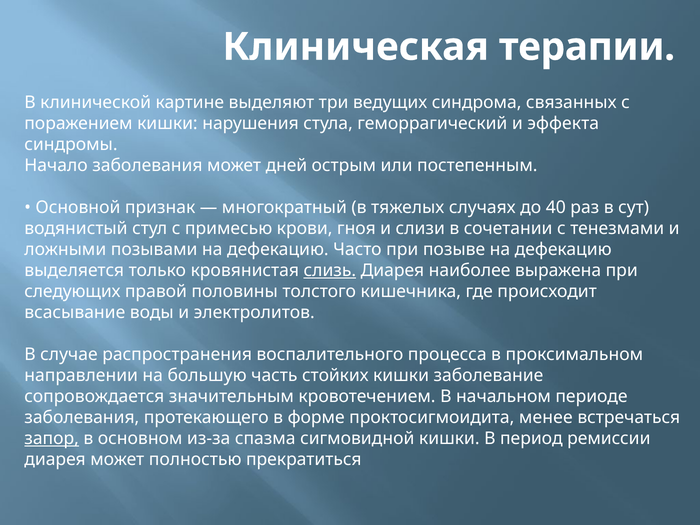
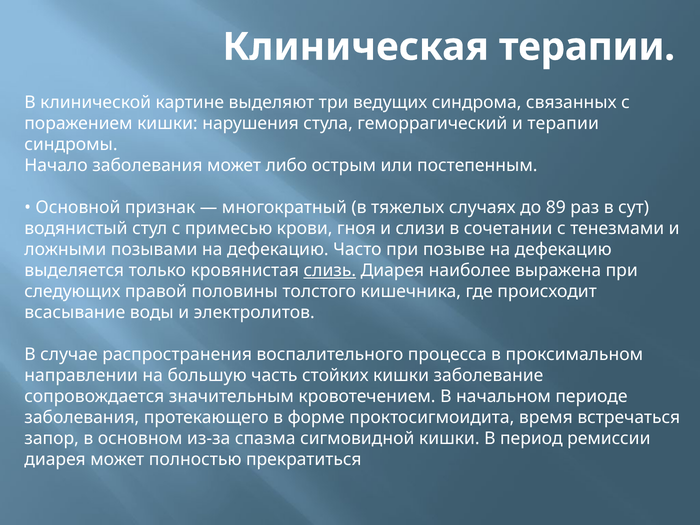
и эффекта: эффекта -> терапии (563, 124)
дней: дней -> либо (286, 166)
40: 40 -> 89 (556, 208)
менее: менее -> время (546, 418)
запор underline: present -> none (52, 439)
